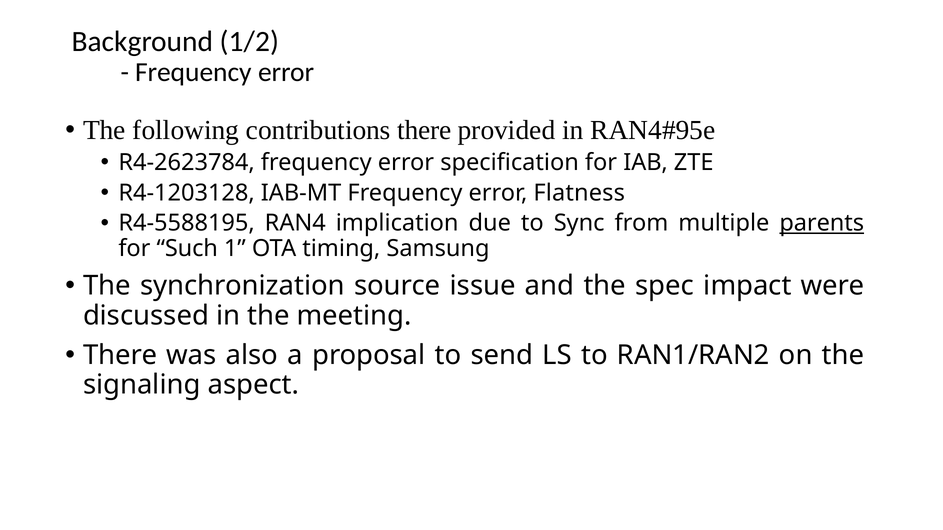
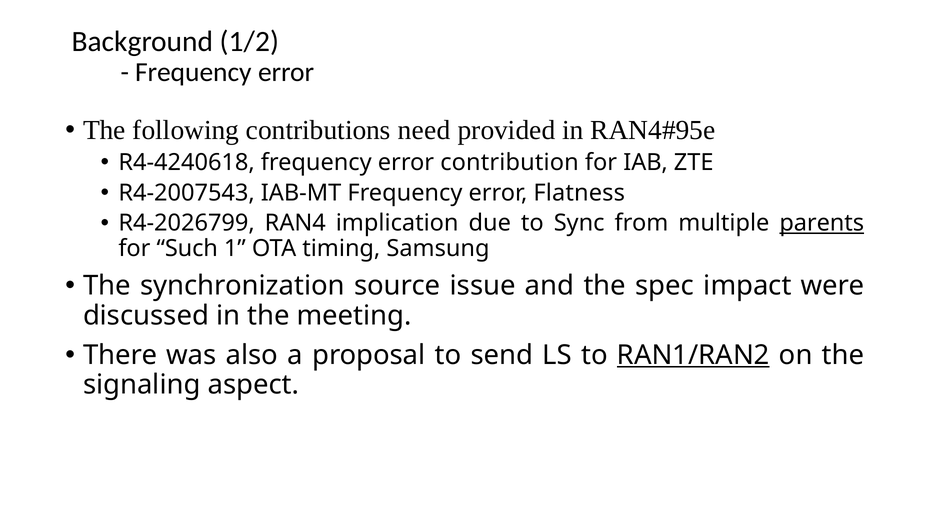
contributions there: there -> need (424, 130)
R4-2623784: R4-2623784 -> R4-4240618 (187, 163)
specification: specification -> contribution (509, 163)
R4-1203128: R4-1203128 -> R4-2007543 (187, 193)
R4-5588195: R4-5588195 -> R4-2026799 (187, 223)
RAN1/RAN2 underline: none -> present (693, 355)
